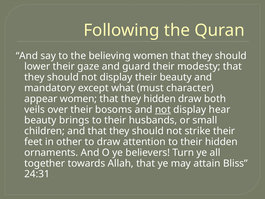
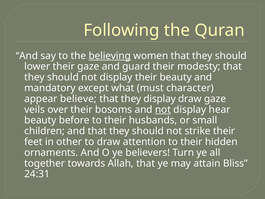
believing underline: none -> present (110, 56)
appear women: women -> believe (78, 99)
they hidden: hidden -> display (160, 99)
draw both: both -> gaze (215, 99)
brings: brings -> before (74, 120)
